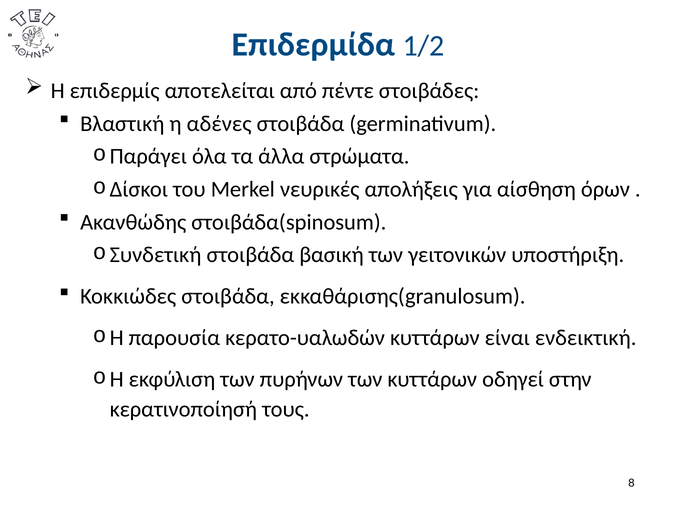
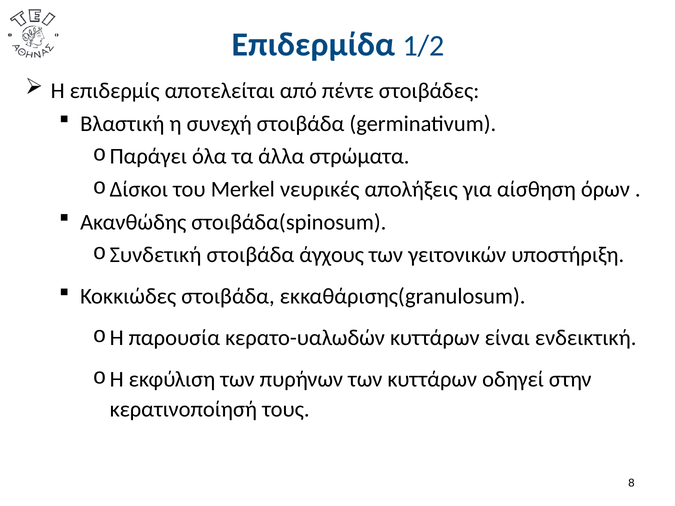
αδένες: αδένες -> συνεχή (219, 124)
βασική: βασική -> άγχους (332, 255)
